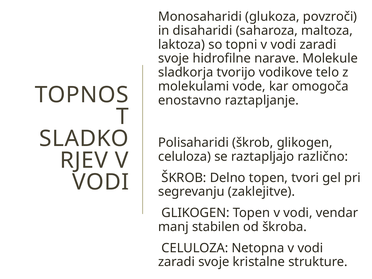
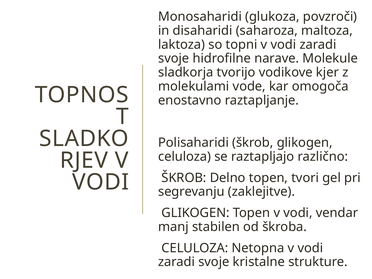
telo: telo -> kjer (328, 72)
